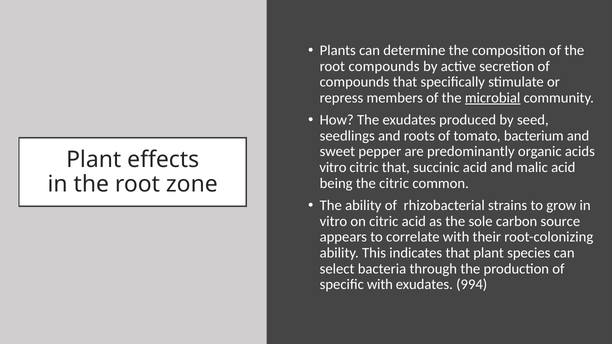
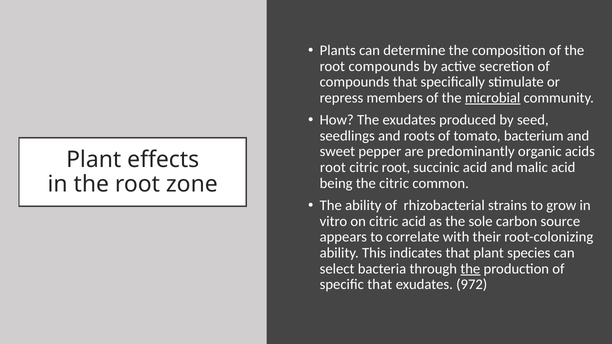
vitro: vitro -> root (333, 168)
citric that: that -> root (396, 168)
the underline: none -> present (470, 269)
specific with: with -> that (380, 285)
994: 994 -> 972 (472, 285)
